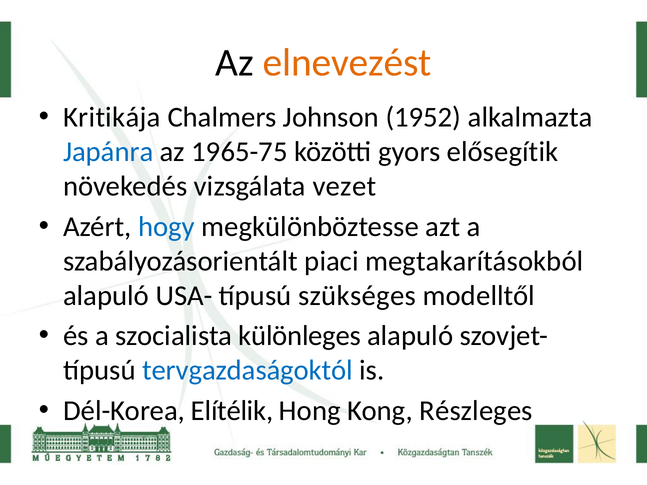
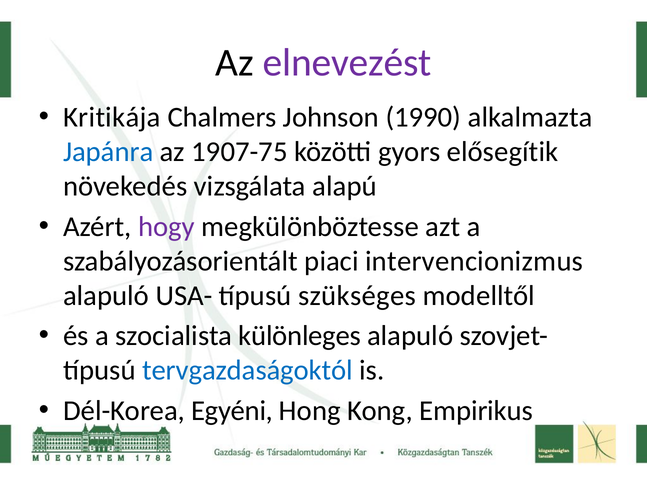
elnevezést colour: orange -> purple (347, 63)
1952: 1952 -> 1990 (423, 117)
1965-75: 1965-75 -> 1907-75 (239, 152)
vezet: vezet -> alapú (344, 186)
hogy colour: blue -> purple (166, 227)
megtakarításokból: megtakarításokból -> intervencionizmus (474, 261)
Elítélik: Elítélik -> Egyéni (232, 411)
Részleges: Részleges -> Empirikus (476, 411)
